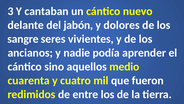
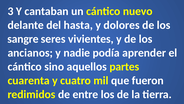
jabón: jabón -> hasta (78, 25)
medio: medio -> partes (124, 66)
